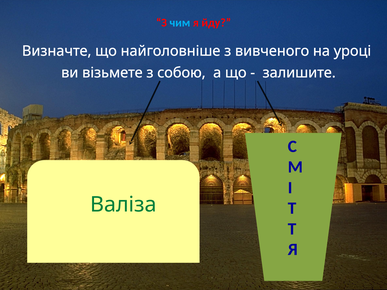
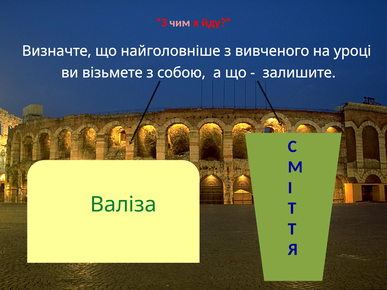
чим colour: light blue -> pink (180, 23)
